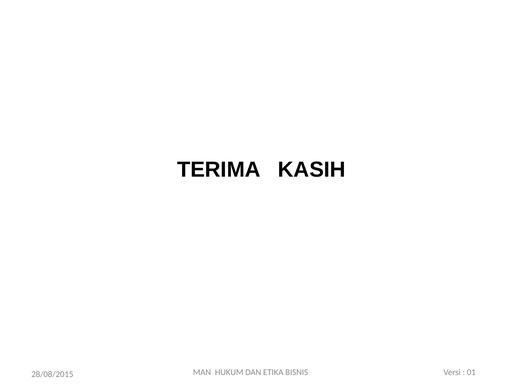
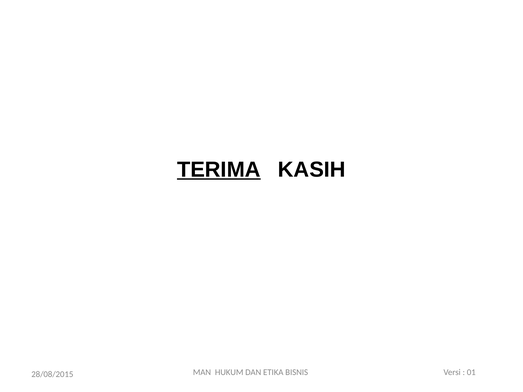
TERIMA underline: none -> present (219, 170)
